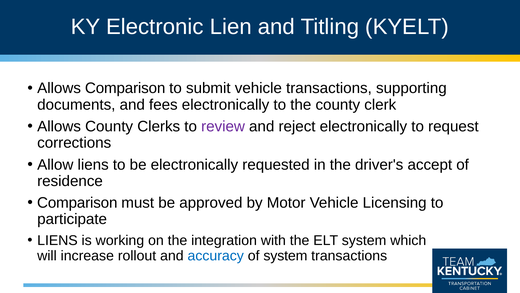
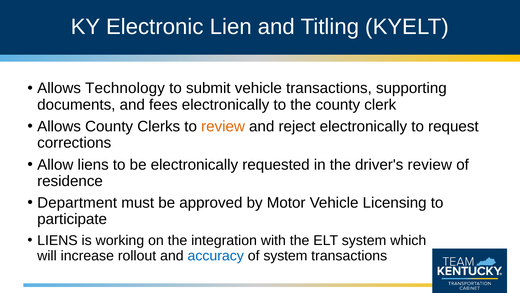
Allows Comparison: Comparison -> Technology (125, 88)
review colour: purple -> orange (223, 126)
driver's accept: accept -> review (430, 164)
Comparison: Comparison -> Department (77, 203)
